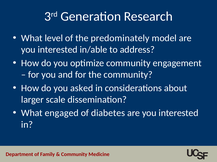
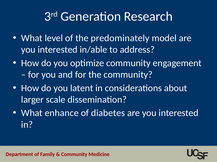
asked: asked -> latent (82, 88)
engaged: engaged -> enhance (62, 114)
